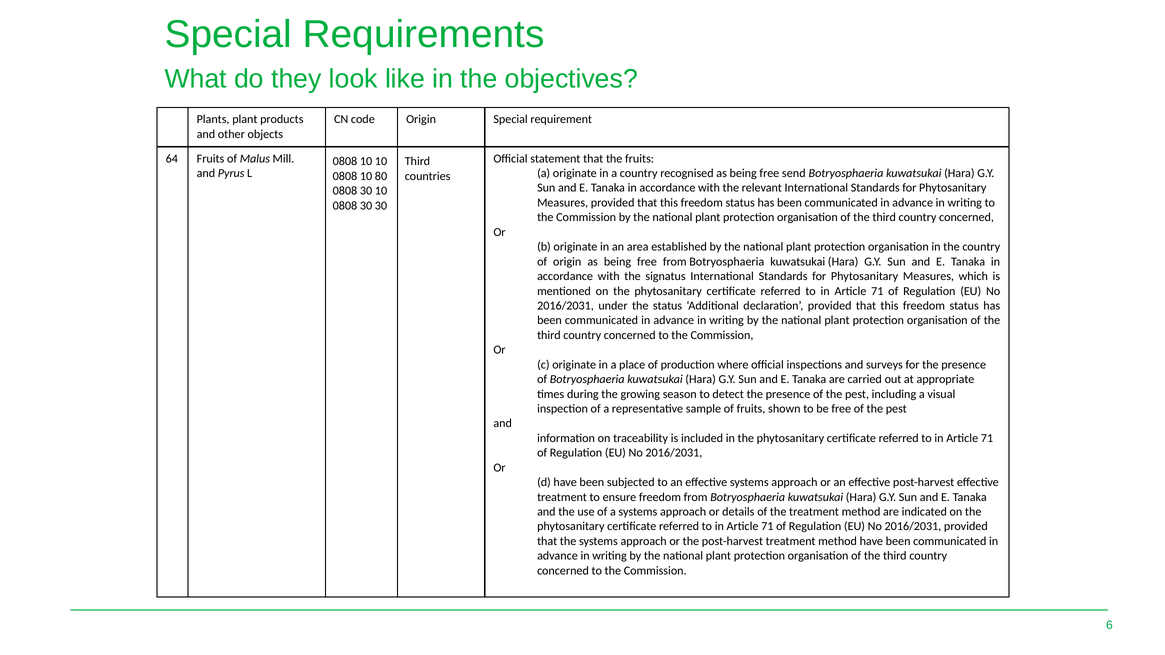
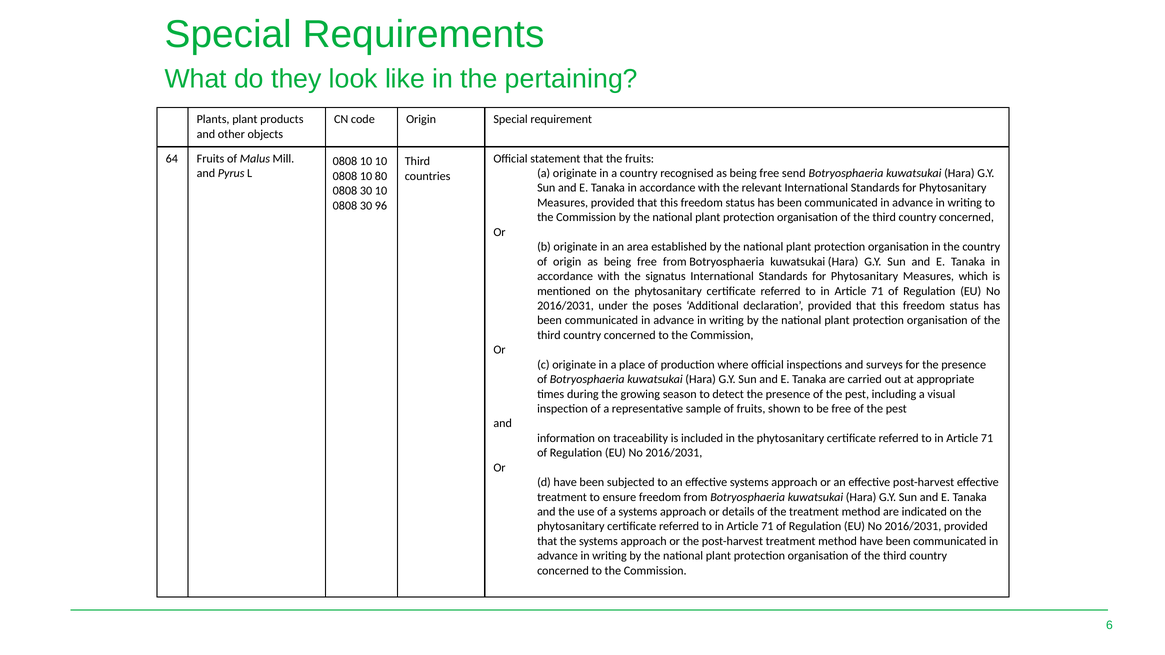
objectives: objectives -> pertaining (571, 79)
30 30: 30 -> 96 (381, 206)
the status: status -> poses (667, 306)
